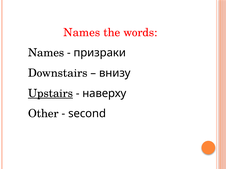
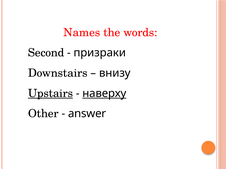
Names: Names -> Second (46, 53)
наверху underline: none -> present (104, 94)
second: second -> answer (87, 114)
